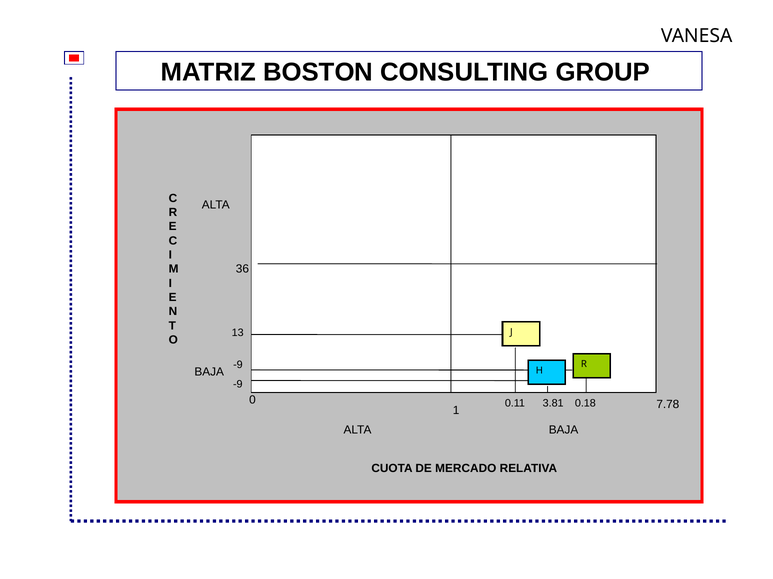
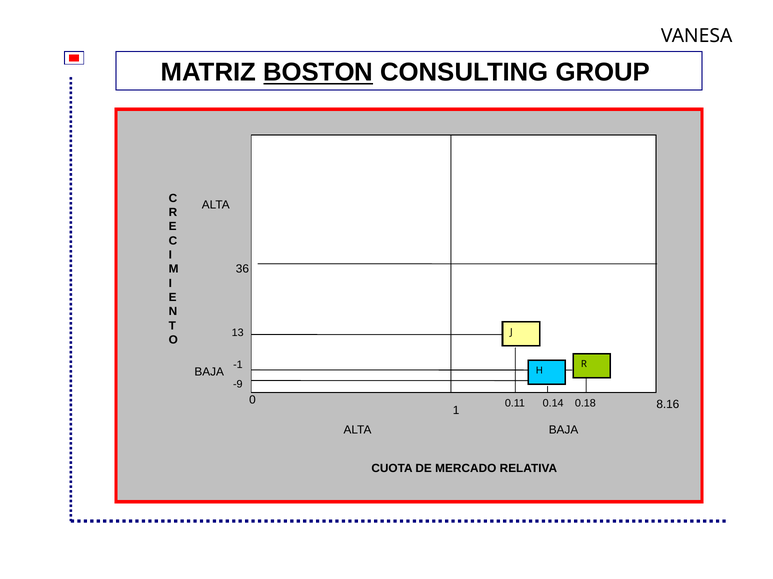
BOSTON underline: none -> present (318, 73)
-9: -9 -> -1 (238, 365)
7.78: 7.78 -> 8.16 (668, 405)
3.81: 3.81 -> 0.14 (553, 404)
